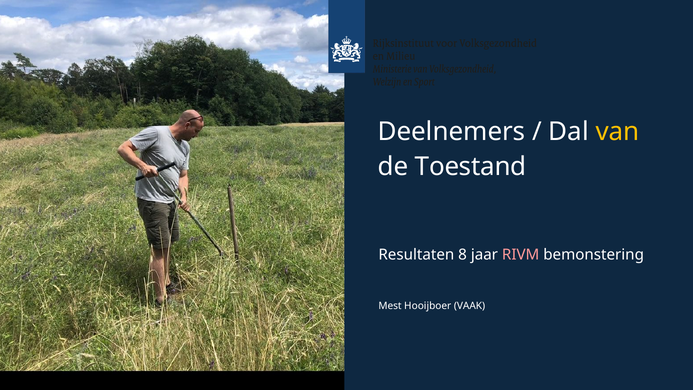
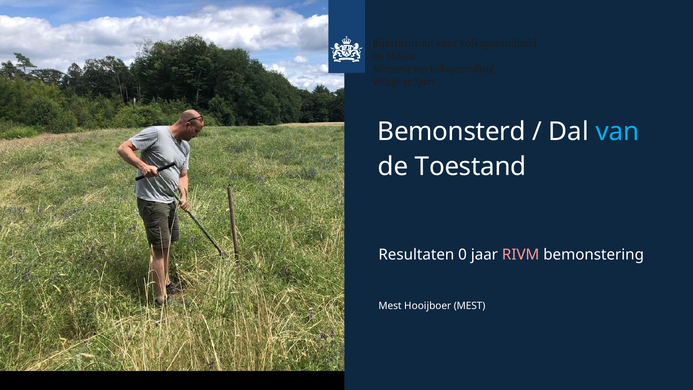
Deelnemers: Deelnemers -> Bemonsterd (452, 131)
van colour: yellow -> light blue (617, 131)
8: 8 -> 0 (463, 255)
Hooijboer VAAK: VAAK -> MEST (470, 306)
